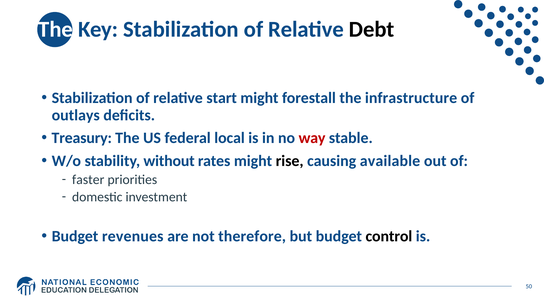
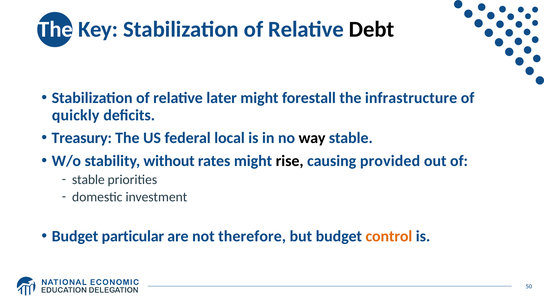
start: start -> later (222, 98)
outlays: outlays -> quickly (76, 115)
way colour: red -> black (312, 138)
available: available -> provided (390, 161)
faster: faster -> stable (88, 180)
revenues: revenues -> particular (133, 236)
control colour: black -> orange (389, 236)
